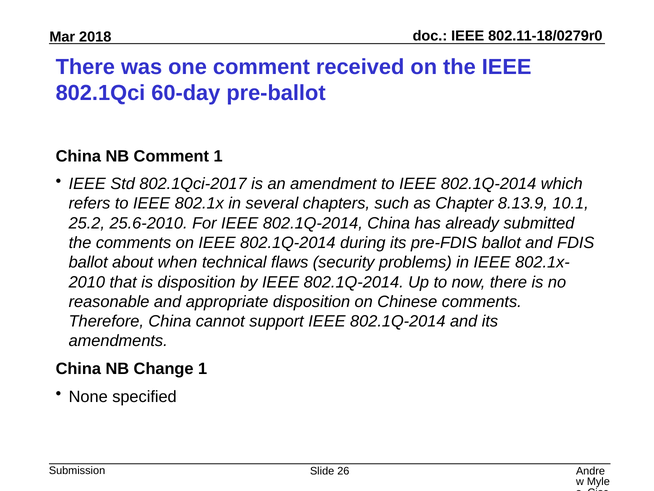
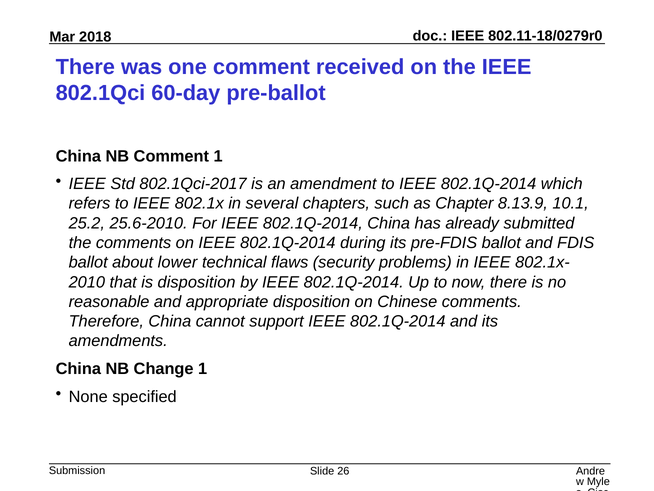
when: when -> lower (178, 262)
